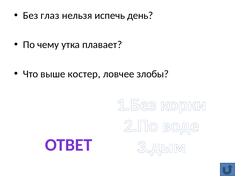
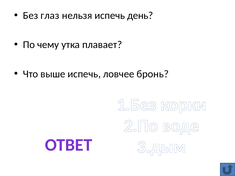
выше костер: костер -> испечь (84, 74)
злобы: злобы -> бронь (153, 74)
